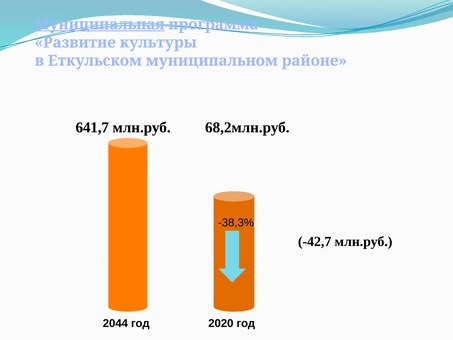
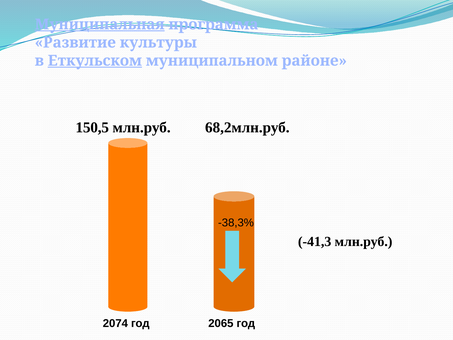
Еткульском underline: none -> present (95, 61)
641,7: 641,7 -> 150,5 (92, 127)
-42,7: -42,7 -> -41,3 (315, 242)
2044: 2044 -> 2074 (115, 323)
2020: 2020 -> 2065 (221, 323)
